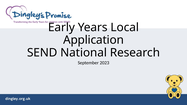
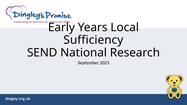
Application: Application -> Sufficiency (93, 40)
